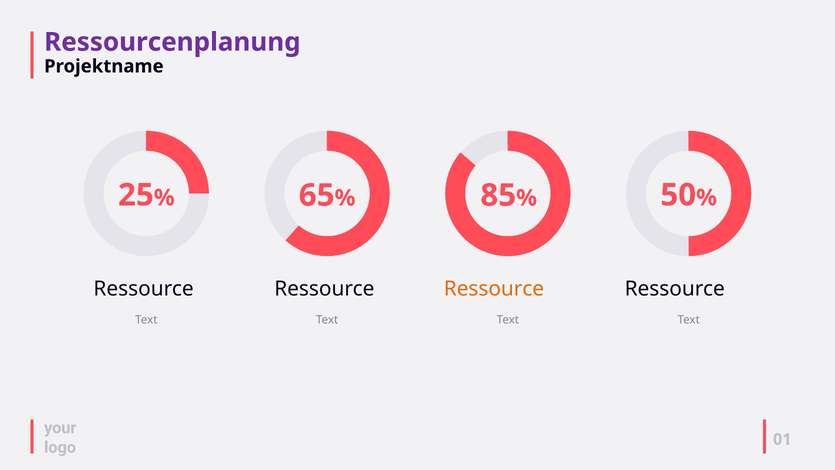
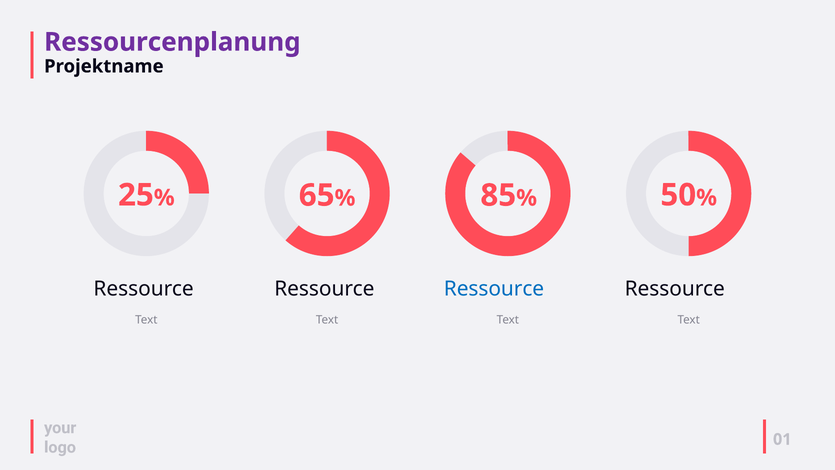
Ressource colour: orange -> blue (494, 288)
